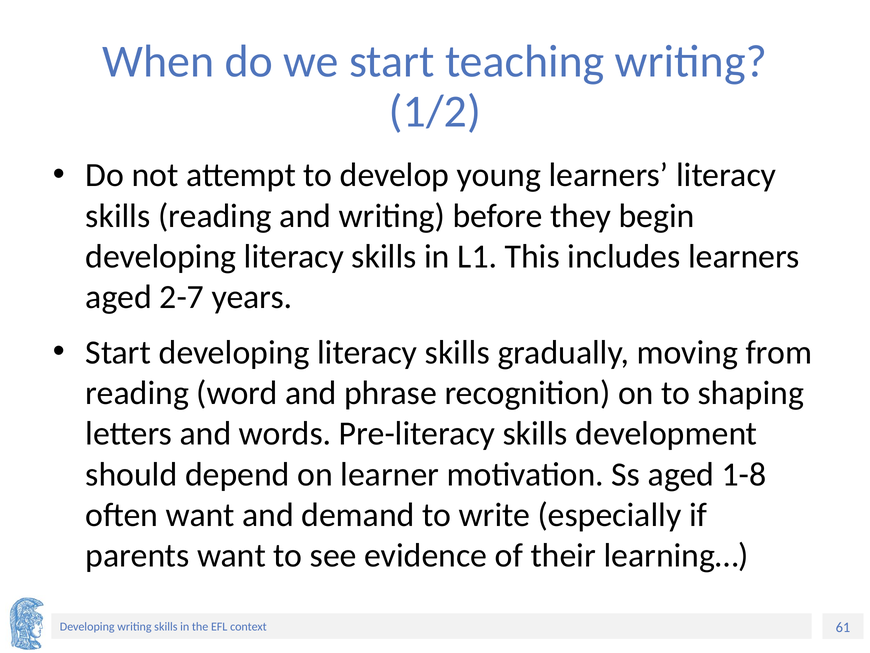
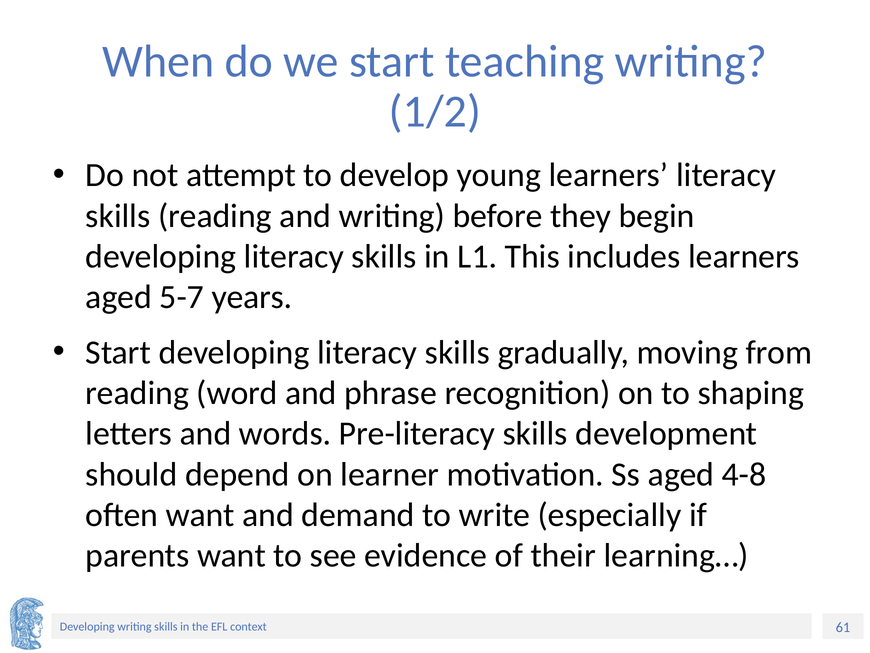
2-7: 2-7 -> 5-7 (182, 297)
1-8: 1-8 -> 4-8 (744, 474)
